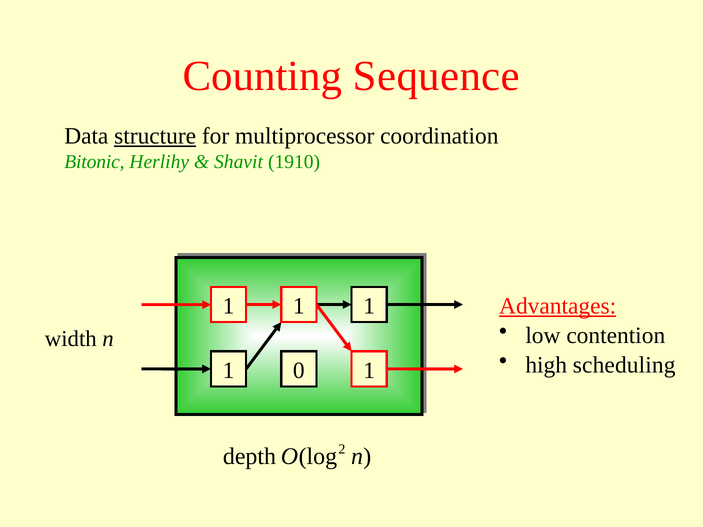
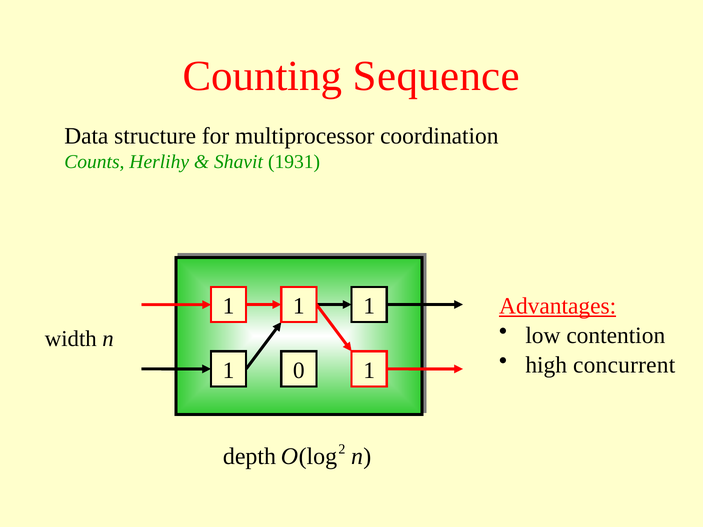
structure underline: present -> none (155, 136)
Bitonic: Bitonic -> Counts (94, 162)
1910: 1910 -> 1931 (294, 162)
scheduling: scheduling -> concurrent (624, 365)
